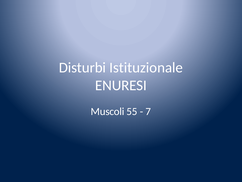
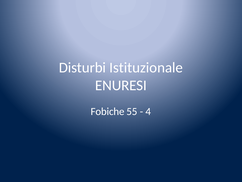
Muscoli: Muscoli -> Fobiche (108, 111)
7: 7 -> 4 (148, 111)
